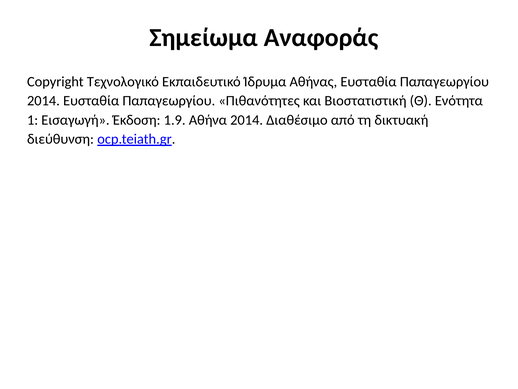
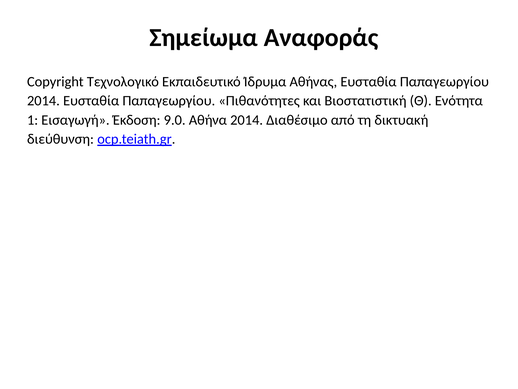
1.9: 1.9 -> 9.0 (175, 120)
